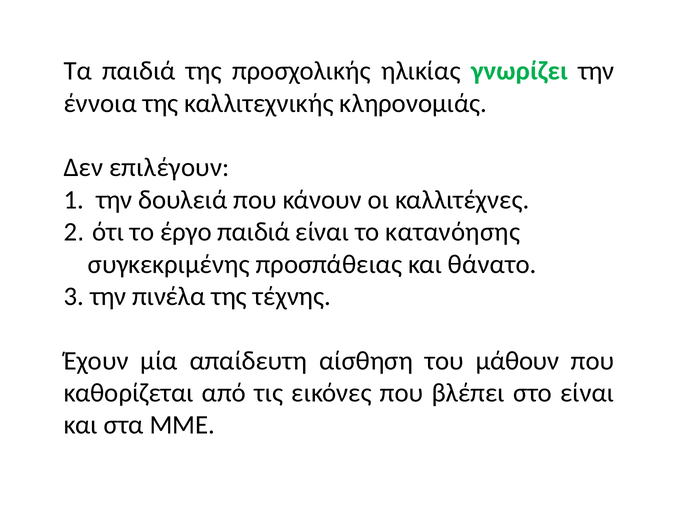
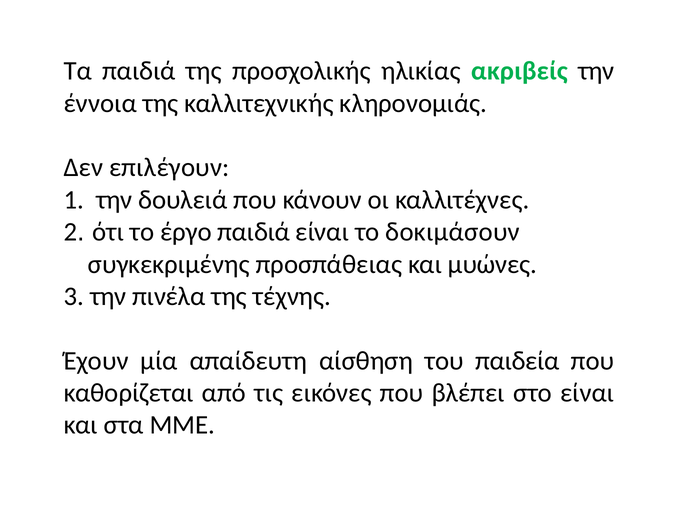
γνωρίζει: γνωρίζει -> ακριβείς (519, 71)
κατανόησης: κατανόησης -> δοκιμάσουν (453, 232)
θάνατο: θάνατο -> μυώνες (492, 264)
μάθουν: μάθουν -> παιδεία (517, 361)
